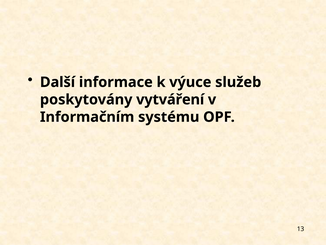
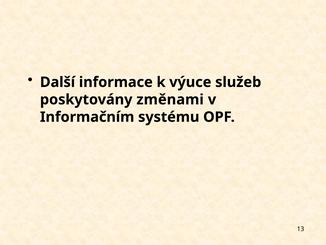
vytváření: vytváření -> změnami (170, 99)
